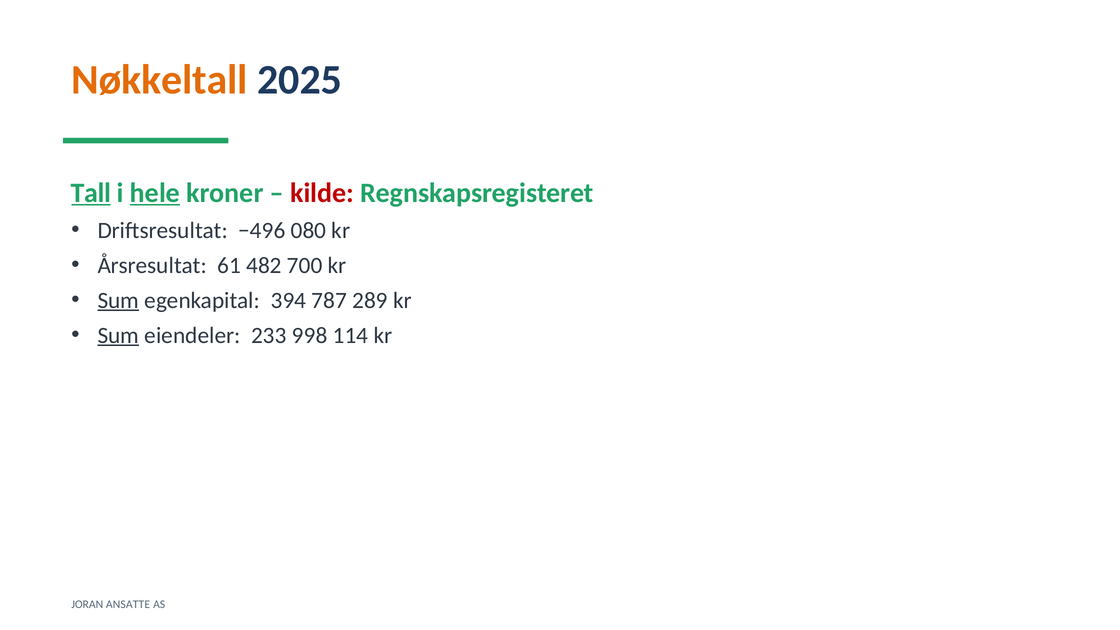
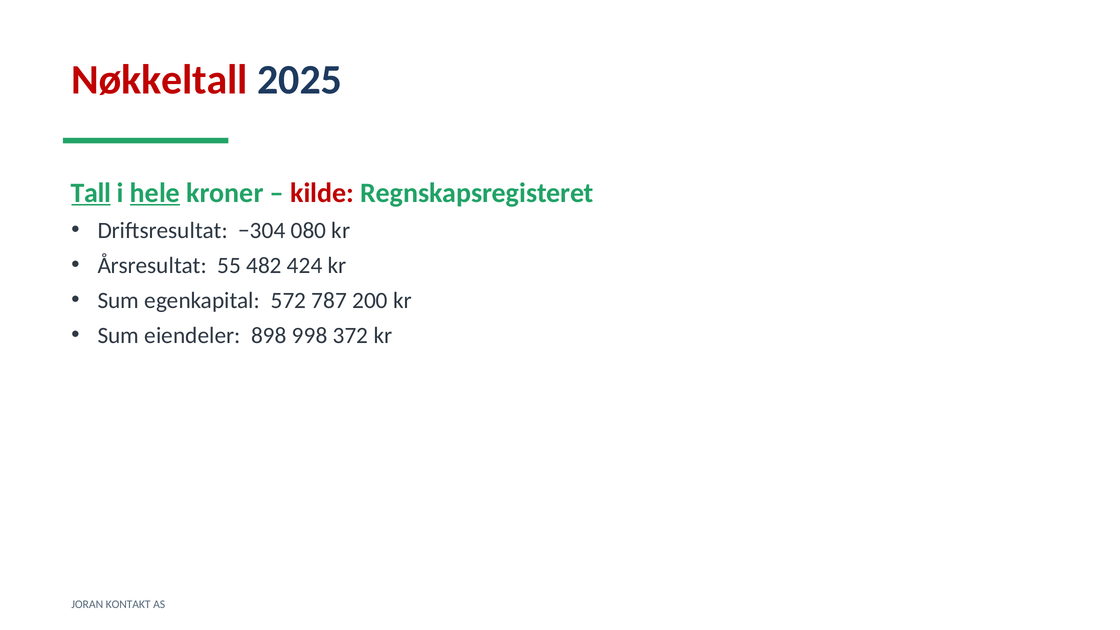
Nøkkeltall colour: orange -> red (160, 80)
−496: −496 -> −304 (262, 230)
61: 61 -> 55 (229, 265)
700: 700 -> 424 (305, 265)
Sum underline: present -> none (118, 300)
394: 394 -> 572 (288, 300)
289: 289 -> 200 (370, 300)
Sum underline: present -> none (118, 335)
233: 233 -> 898 (269, 335)
114: 114 -> 372 (350, 335)
ANSATTE: ANSATTE -> KONTAKT (128, 604)
